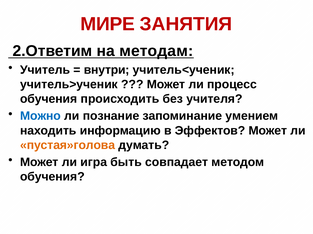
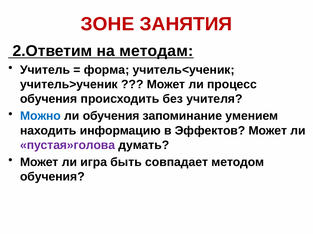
МИРЕ: МИРЕ -> ЗОНЕ (107, 24)
внутри: внутри -> форма (107, 70)
ли познание: познание -> обучения (111, 116)
пустая»голова colour: orange -> purple (68, 146)
